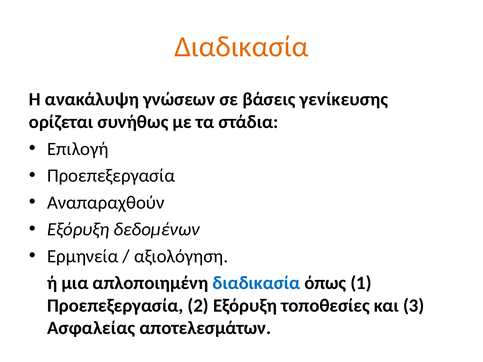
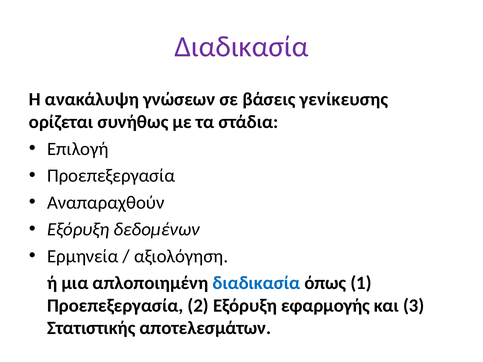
Διαδικασία colour: orange -> purple (242, 47)
τοποθεσίες: τοποθεσίες -> εφαρμογής (326, 306)
Ασφαλείας: Ασφαλείας -> Στατιστικής (91, 328)
